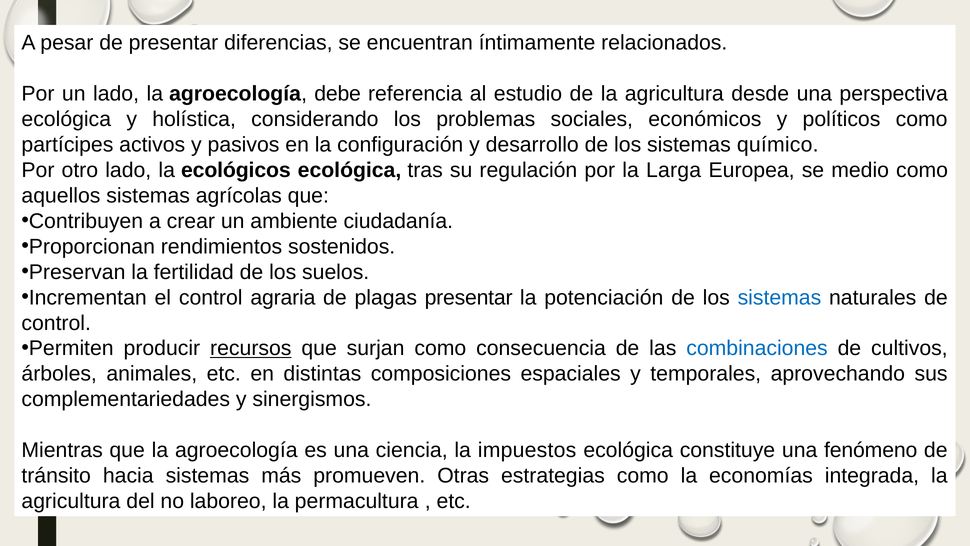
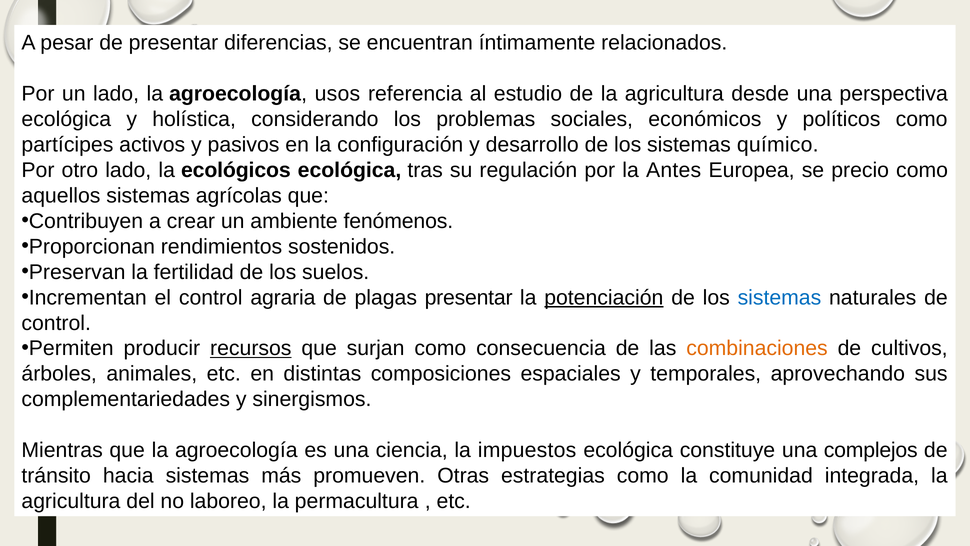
debe: debe -> usos (337, 94)
Larga: Larga -> Antes (674, 170)
medio: medio -> precio (860, 170)
ciudadanía: ciudadanía -> fenómenos (398, 221)
potenciación underline: none -> present (604, 297)
combinaciones colour: blue -> orange (757, 348)
fenómeno: fenómeno -> complejos (871, 450)
economías: economías -> comunidad (761, 476)
